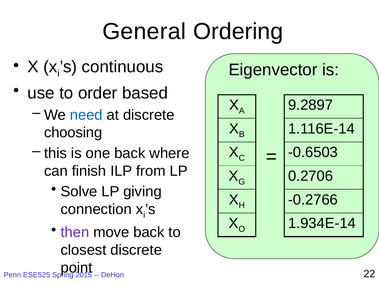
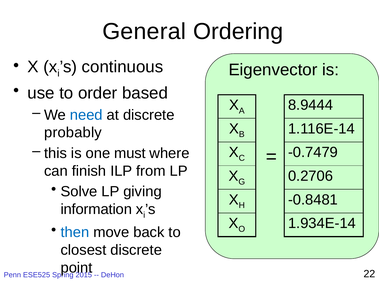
9.2897: 9.2897 -> 8.9444 (311, 105)
choosing: choosing -> probably (73, 133)
one back: back -> must (130, 153)
-0.6503: -0.6503 -> -0.7479 (313, 152)
-0.2766: -0.2766 -> -0.8481 (313, 200)
connection: connection -> information (96, 209)
then colour: purple -> blue (75, 232)
